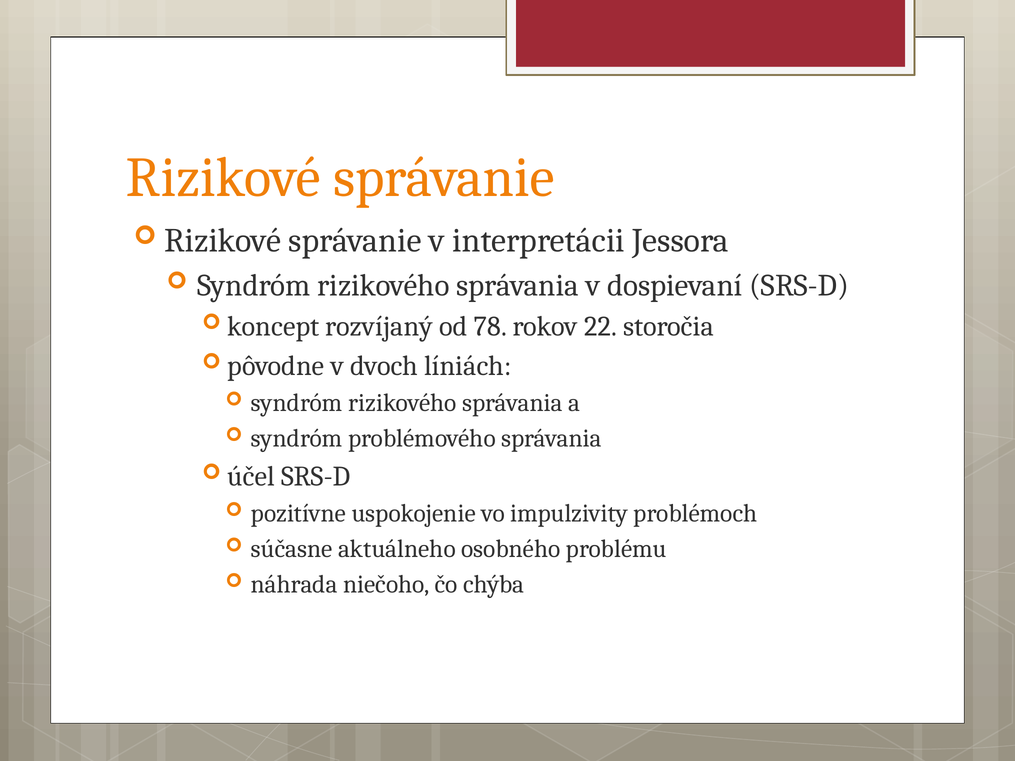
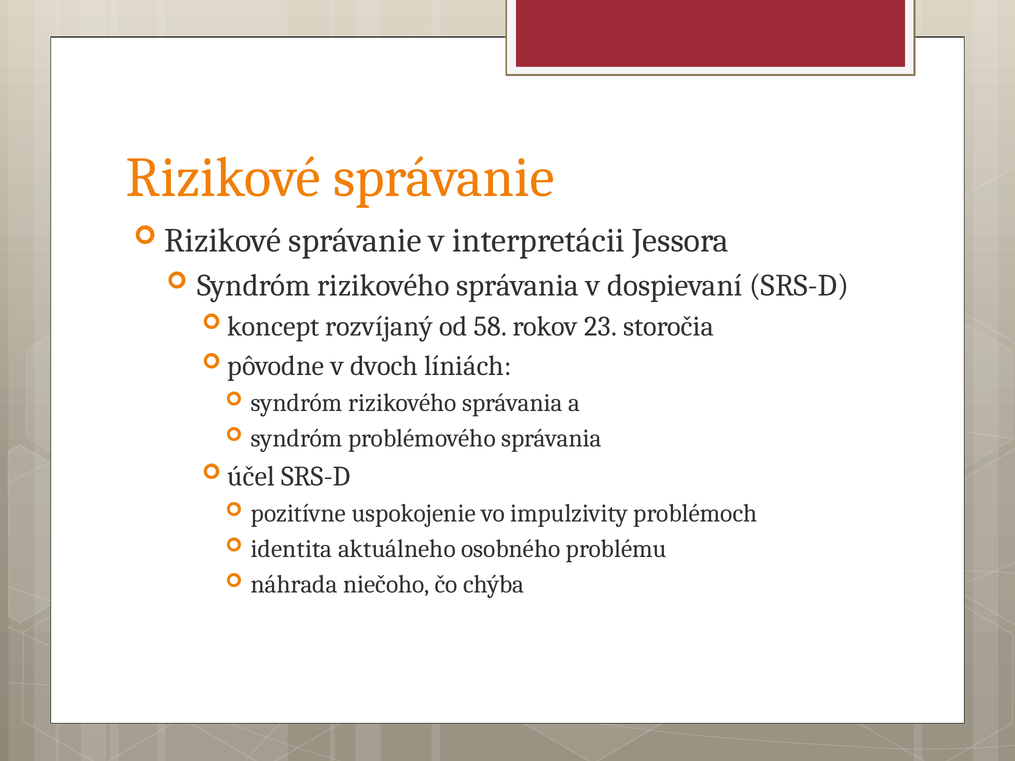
78: 78 -> 58 (490, 326)
22: 22 -> 23 (601, 326)
súčasne: súčasne -> identita (292, 549)
